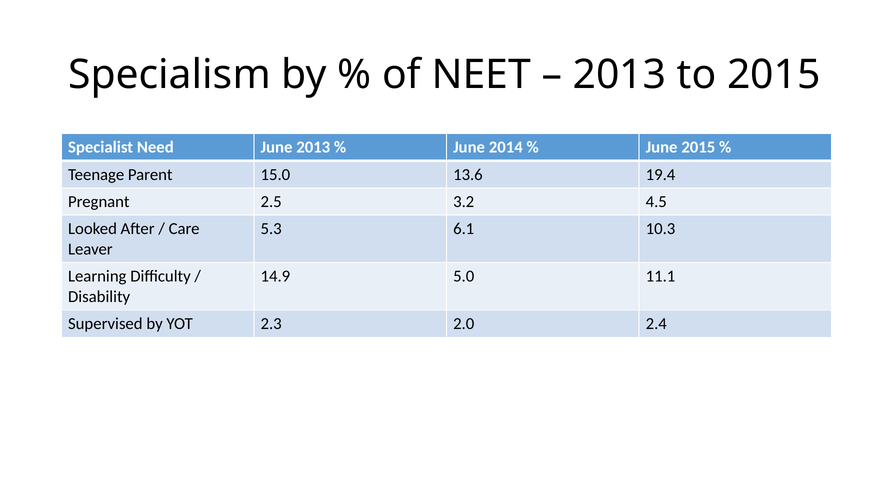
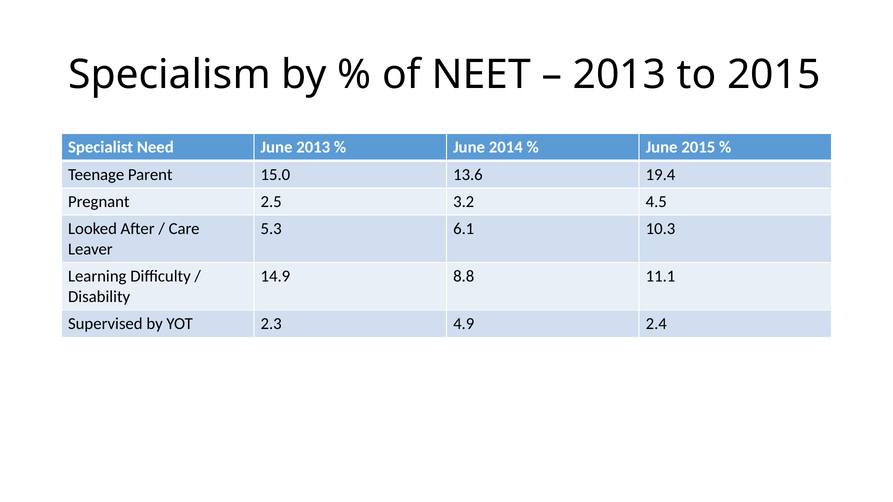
5.0: 5.0 -> 8.8 (464, 277)
2.0: 2.0 -> 4.9 (464, 324)
